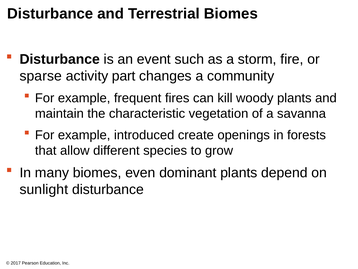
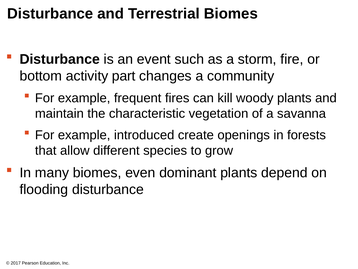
sparse: sparse -> bottom (41, 76)
sunlight: sunlight -> flooding (44, 189)
